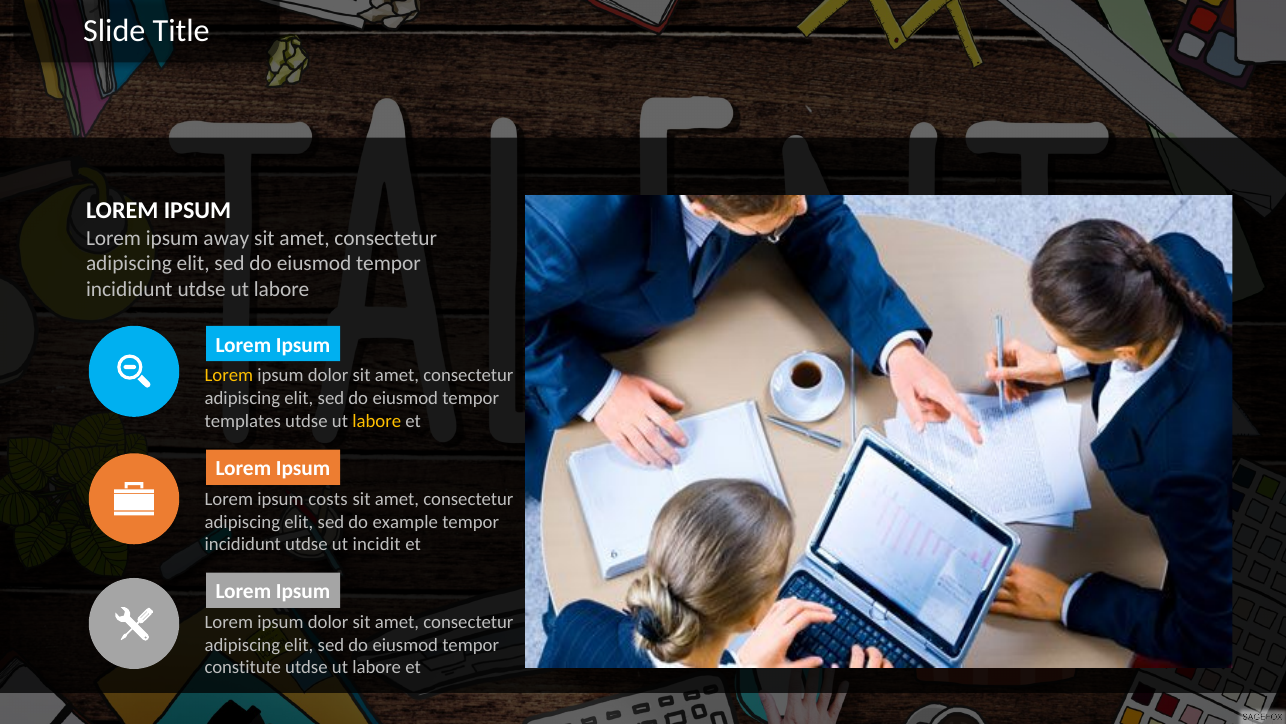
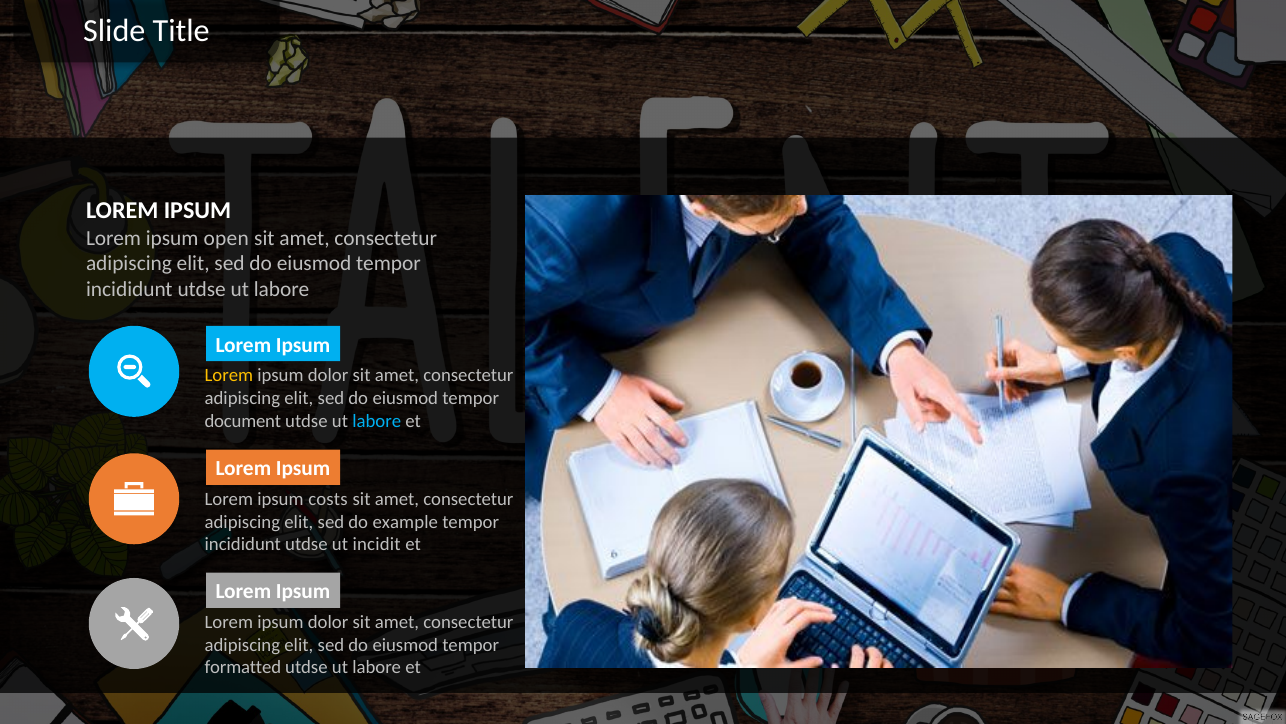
away: away -> open (226, 238)
templates: templates -> document (243, 421)
labore colour: yellow -> light blue (377, 421)
constitute: constitute -> formatted (243, 667)
